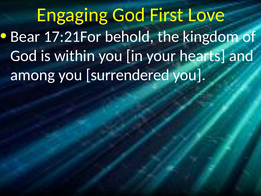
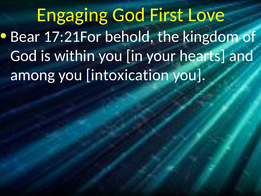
surrendered: surrendered -> intoxication (128, 75)
